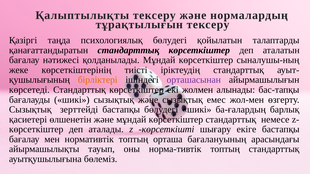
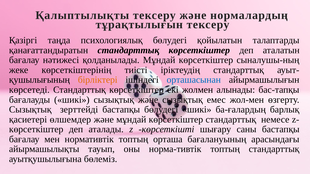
орташасынан colour: purple -> blue (194, 80)
өлшенетін: өлшенетін -> өлшемдер (70, 120)
екіге: екіге -> саны (247, 130)
